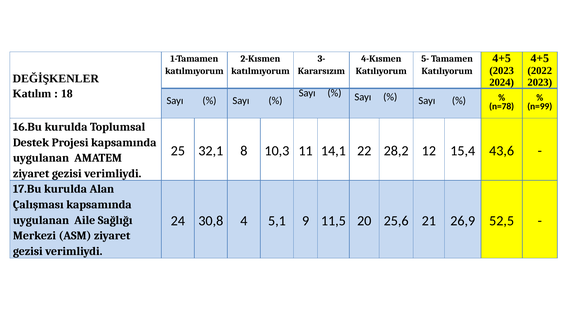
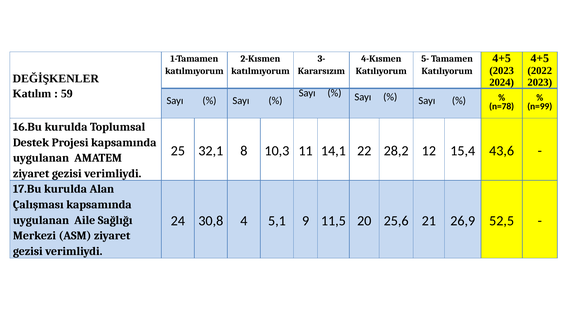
18: 18 -> 59 (67, 94)
